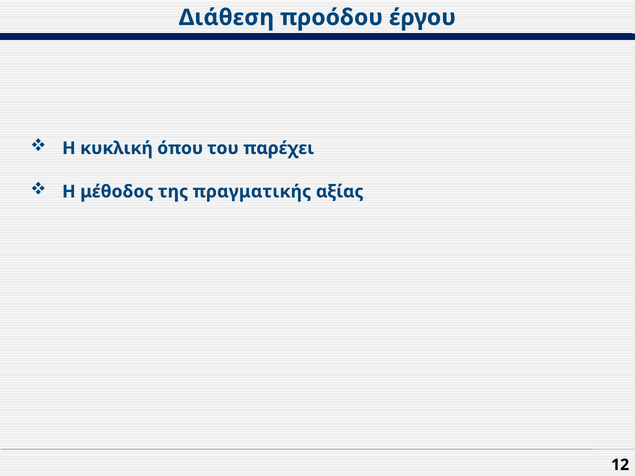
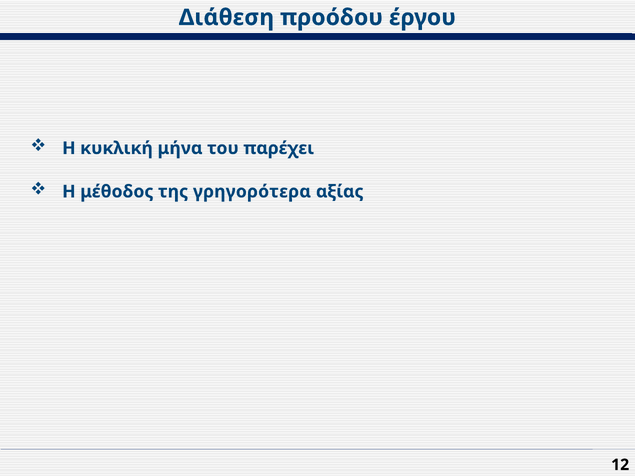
όπου: όπου -> μήνα (180, 148)
πραγματικής: πραγματικής -> γρηγορότερα (252, 192)
